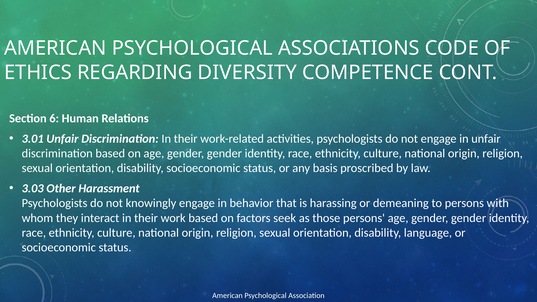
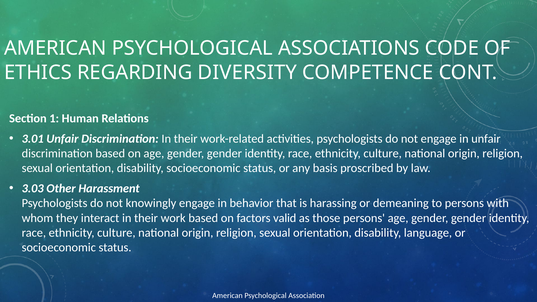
6: 6 -> 1 (54, 118)
seek: seek -> valid (285, 218)
